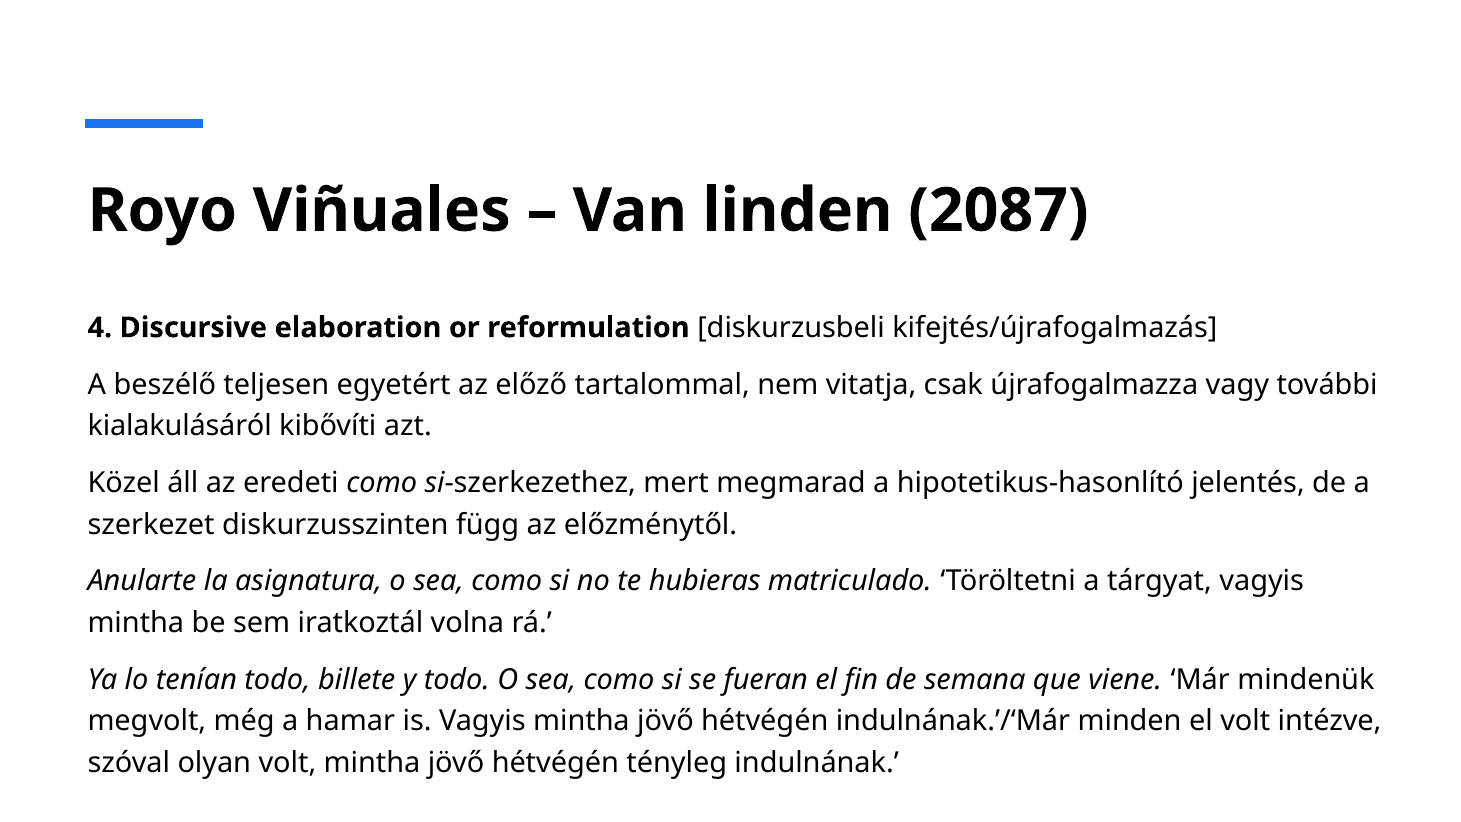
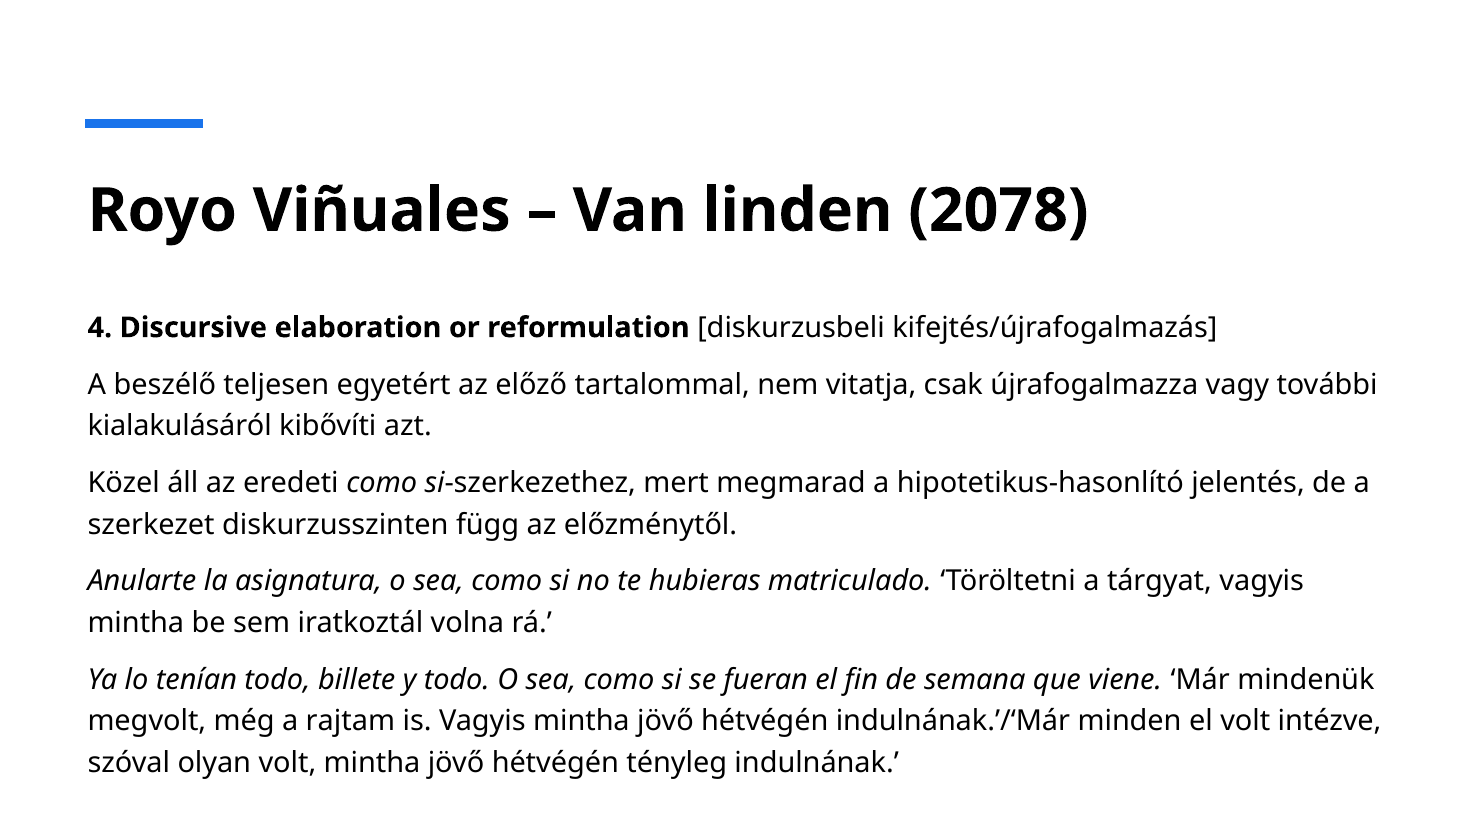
2087: 2087 -> 2078 (998, 211)
hamar: hamar -> rajtam (350, 721)
